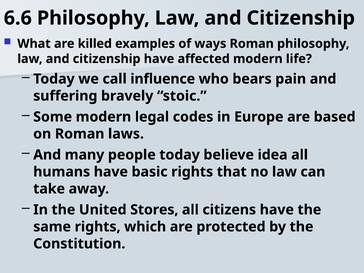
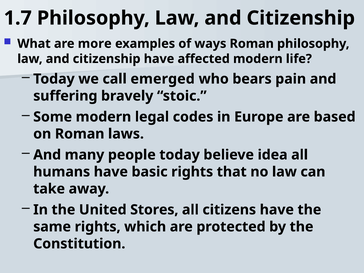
6.6: 6.6 -> 1.7 (18, 18)
killed: killed -> more (95, 44)
influence: influence -> emerged (163, 79)
